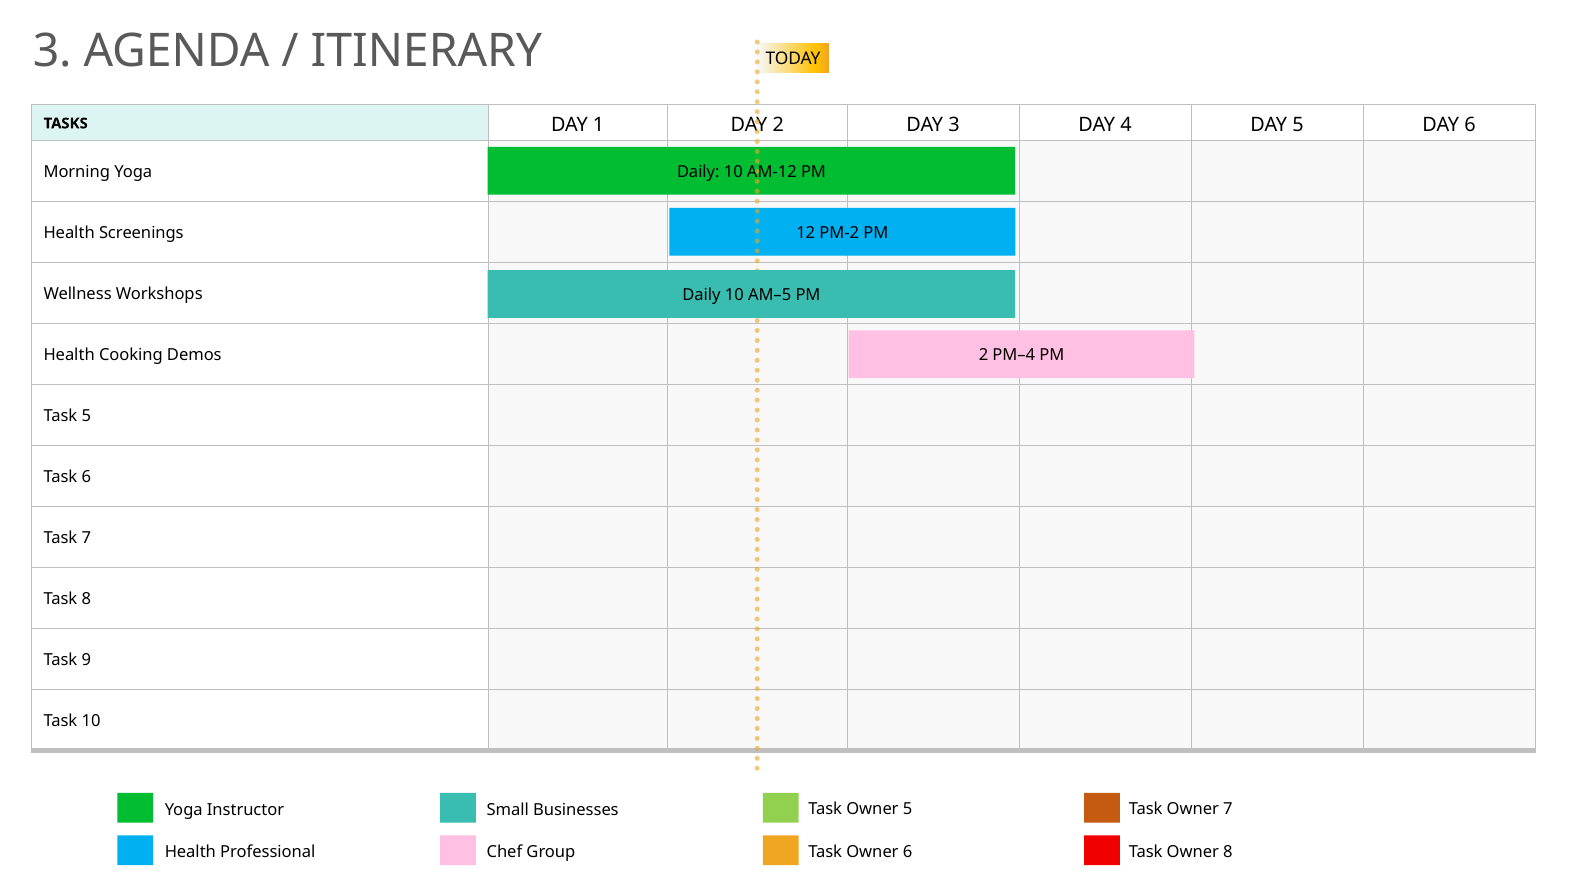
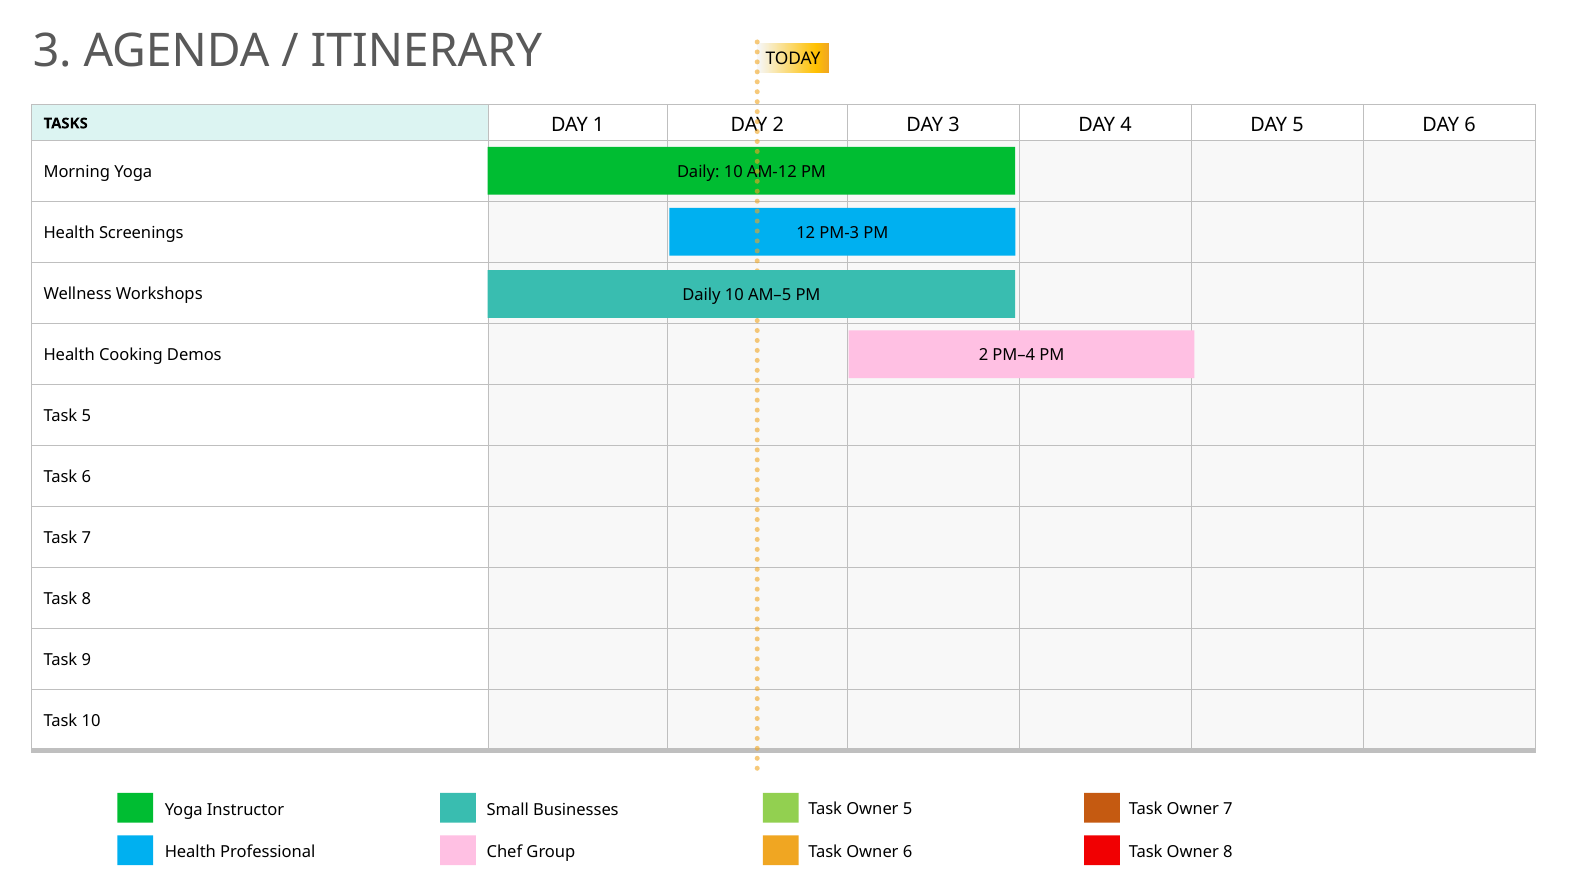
PM-2: PM-2 -> PM-3 (839, 233)
